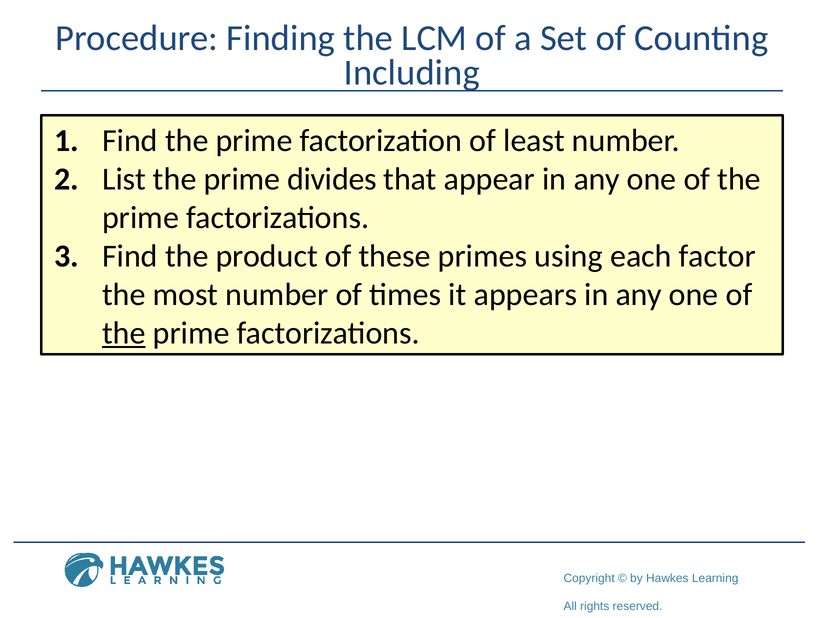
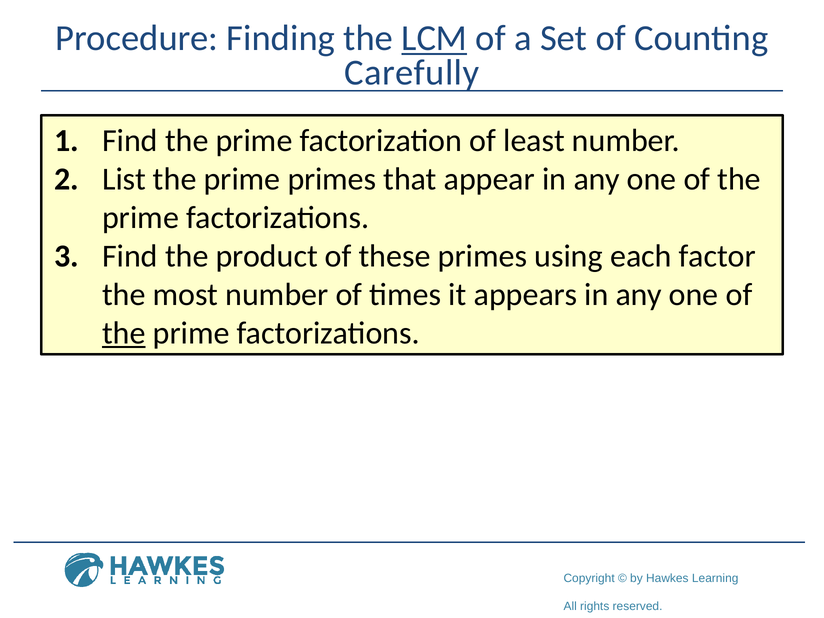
LCM underline: none -> present (434, 38)
Including: Including -> Carefully (412, 73)
prime divides: divides -> primes (332, 179)
